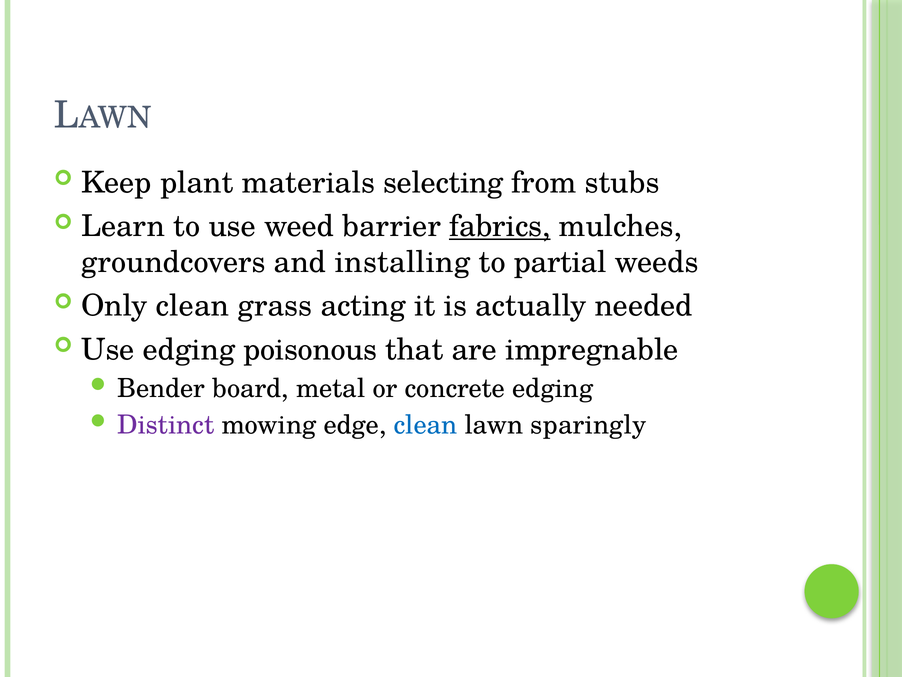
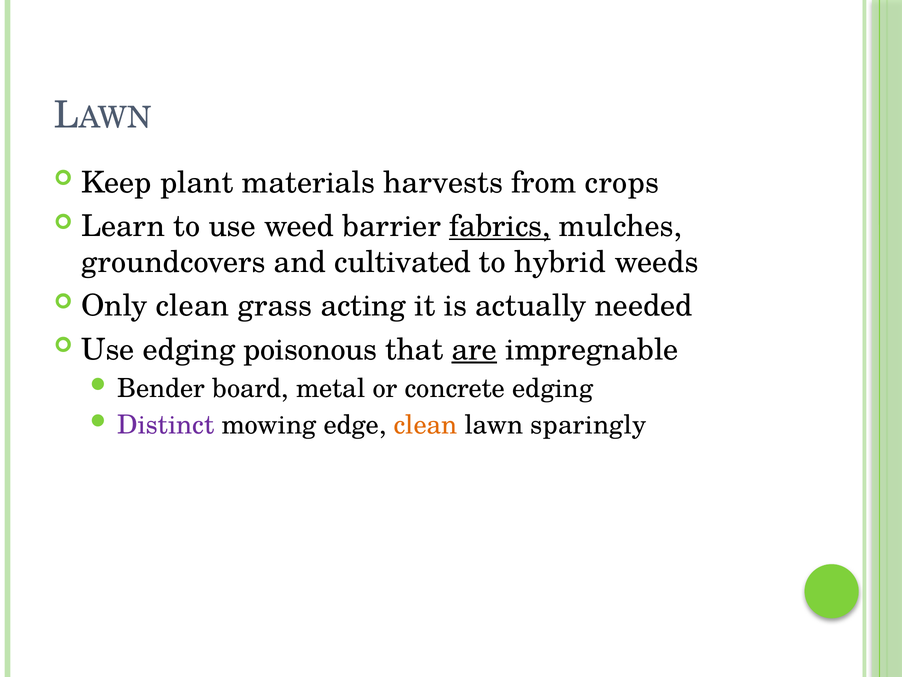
selecting: selecting -> harvests (443, 182)
stubs: stubs -> crops (622, 182)
installing: installing -> cultivated (403, 262)
partial: partial -> hybrid (560, 262)
are underline: none -> present (474, 349)
clean colour: blue -> orange (426, 425)
